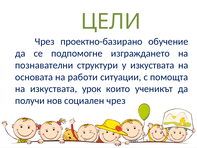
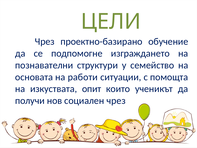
у изкуствата: изкуствата -> семейство (152, 65)
урок: урок -> опит (92, 89)
